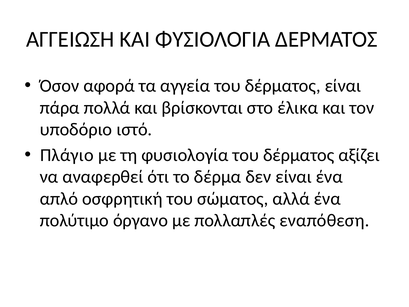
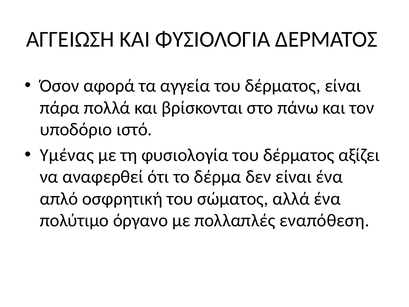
έλικα: έλικα -> πάνω (298, 108)
Πλάγιο: Πλάγιο -> Υμένας (67, 155)
